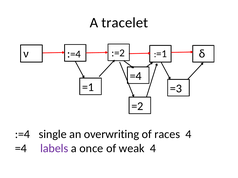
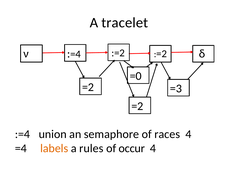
=1: =1 -> =2 (162, 54)
=4: =4 -> =0 (136, 76)
=1: =1 -> =2 (88, 87)
single: single -> union (53, 134)
overwriting: overwriting -> semaphore (111, 134)
labels colour: purple -> orange (54, 149)
once: once -> rules (91, 149)
weak: weak -> occur (132, 149)
